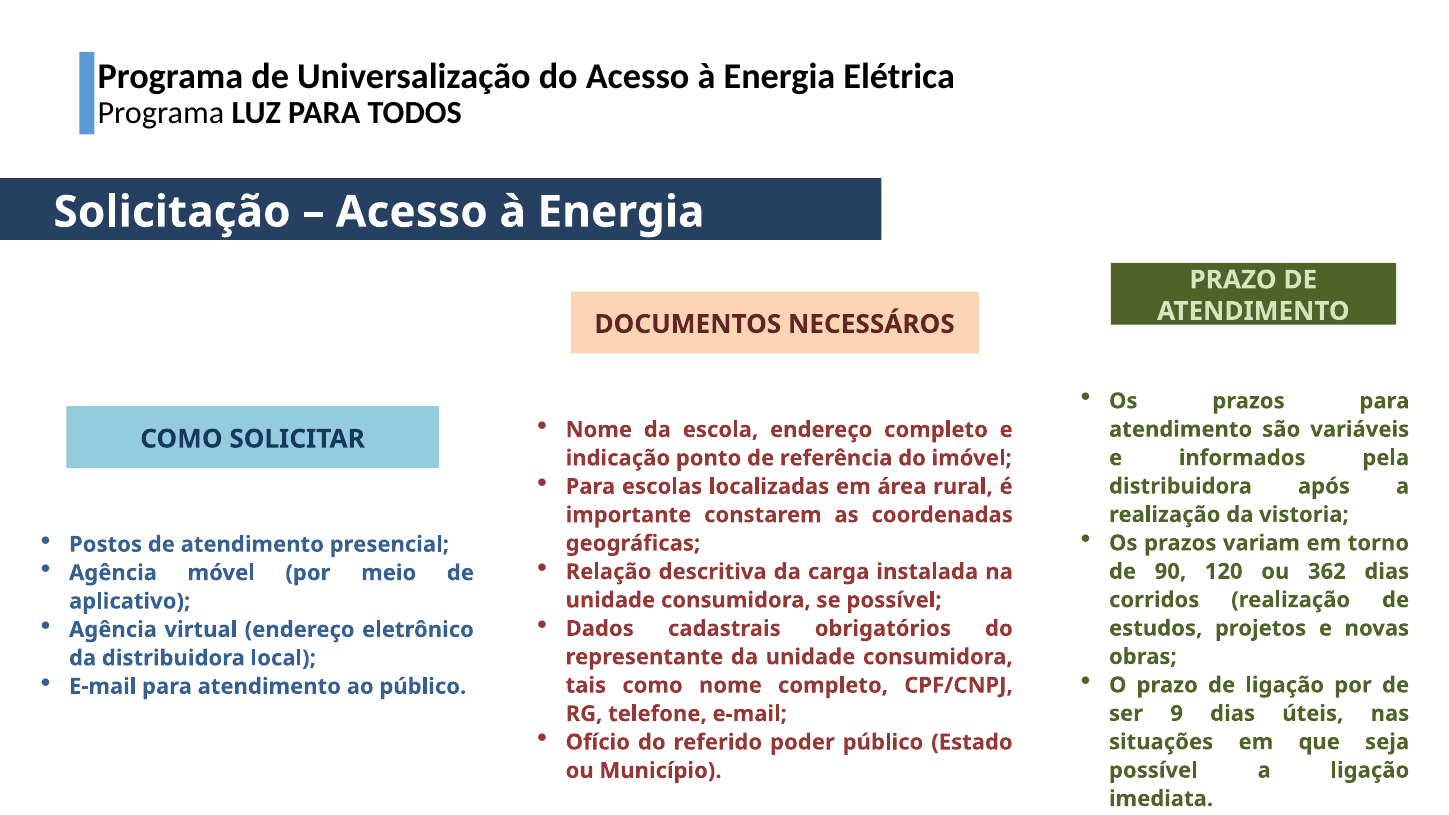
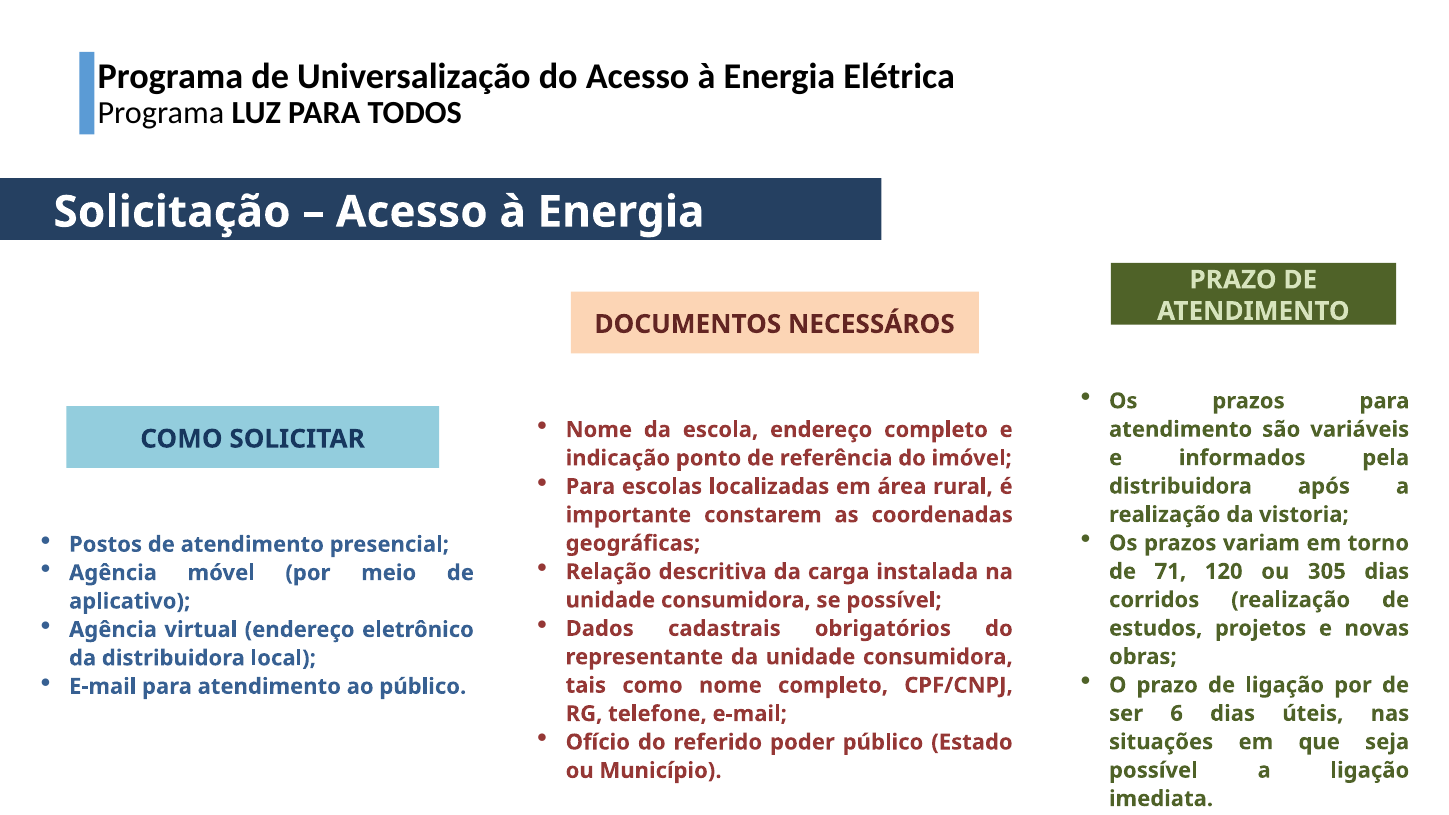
90: 90 -> 71 (1170, 572)
362: 362 -> 305 (1327, 572)
9: 9 -> 6 (1177, 714)
